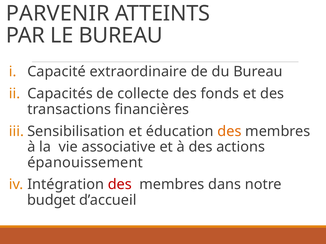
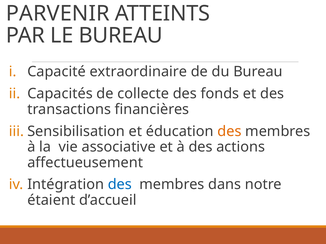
épanouissement: épanouissement -> affectueusement (85, 163)
des colour: red -> blue (120, 185)
budget: budget -> étaient (51, 200)
